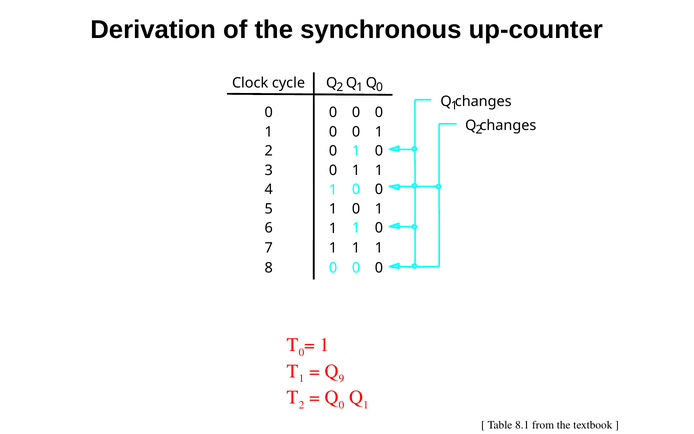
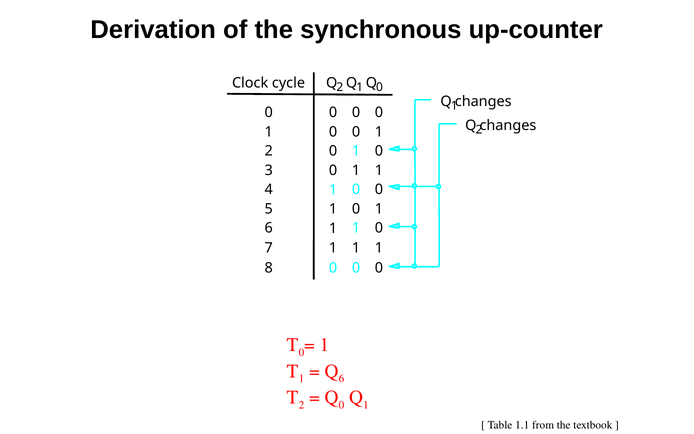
Q 9: 9 -> 6 (342, 378)
8.1: 8.1 -> 1.1 (522, 425)
